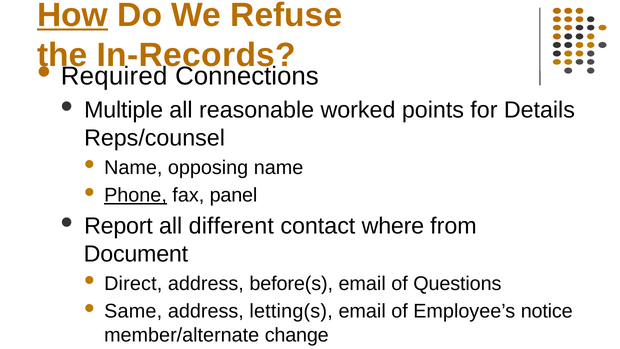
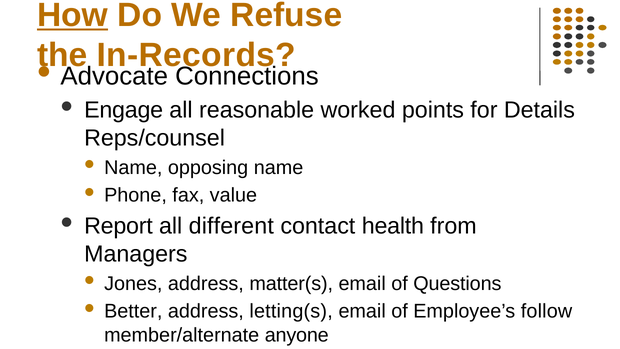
Required: Required -> Advocate (114, 76)
Multiple: Multiple -> Engage (124, 110)
Phone underline: present -> none (136, 195)
panel: panel -> value (233, 195)
where: where -> health (393, 226)
Document: Document -> Managers (136, 254)
Direct: Direct -> Jones (133, 283)
before(s: before(s -> matter(s (291, 283)
Same: Same -> Better (133, 311)
notice: notice -> follow (547, 311)
change: change -> anyone (297, 335)
